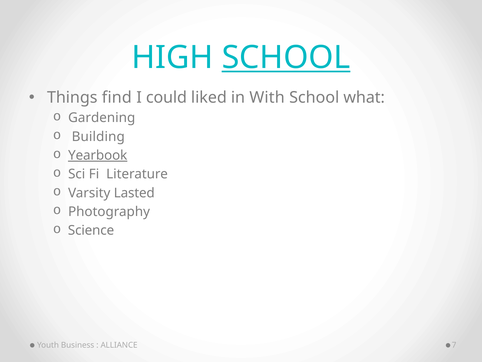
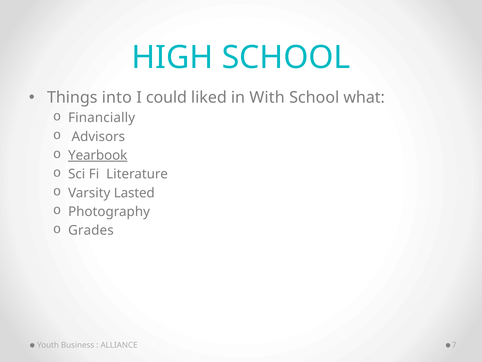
SCHOOL underline: present -> none (286, 58)
find: find -> into (117, 98)
Gardening: Gardening -> Financially (102, 118)
Building: Building -> Advisors (98, 136)
Science: Science -> Grades (91, 230)
